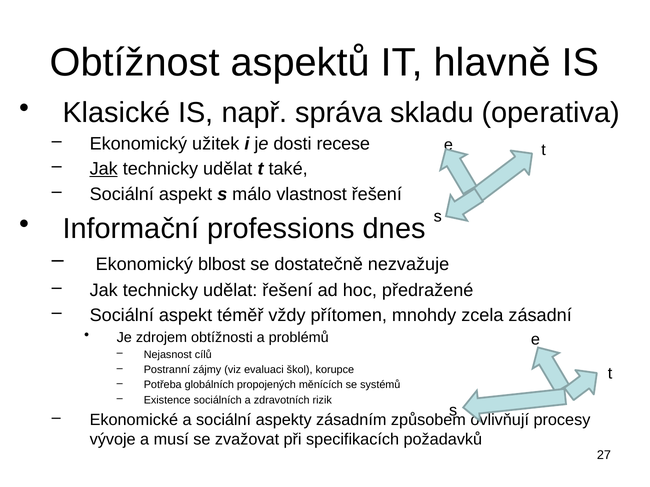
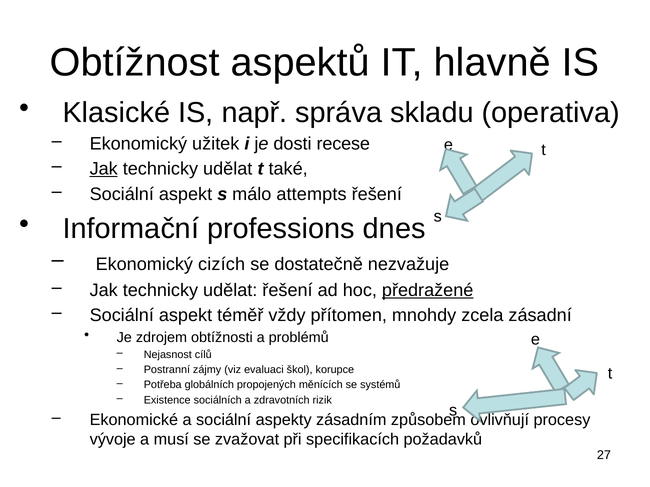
vlastnost: vlastnost -> attempts (311, 194)
blbost: blbost -> cizích (222, 264)
předražené underline: none -> present (428, 290)
